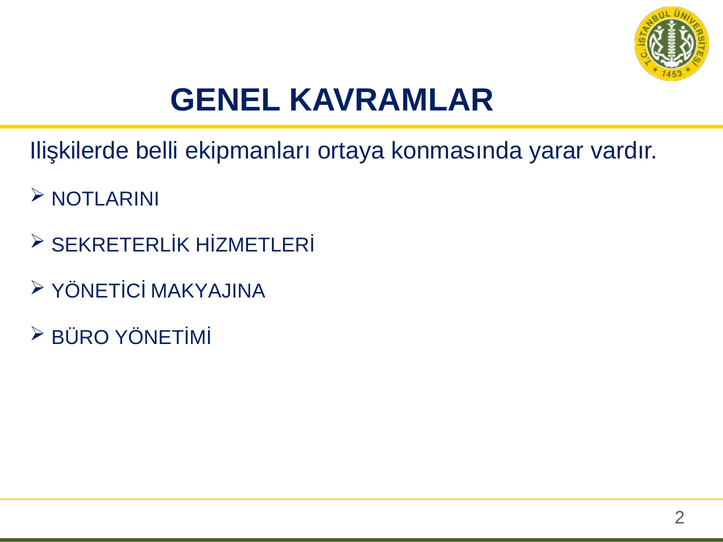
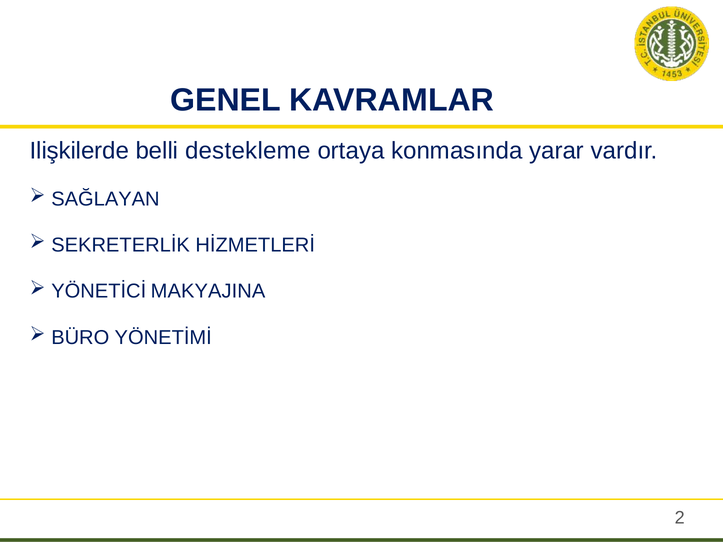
ekipmanları: ekipmanları -> destekleme (248, 151)
NOTLARINI: NOTLARINI -> SAĞLAYAN (105, 199)
